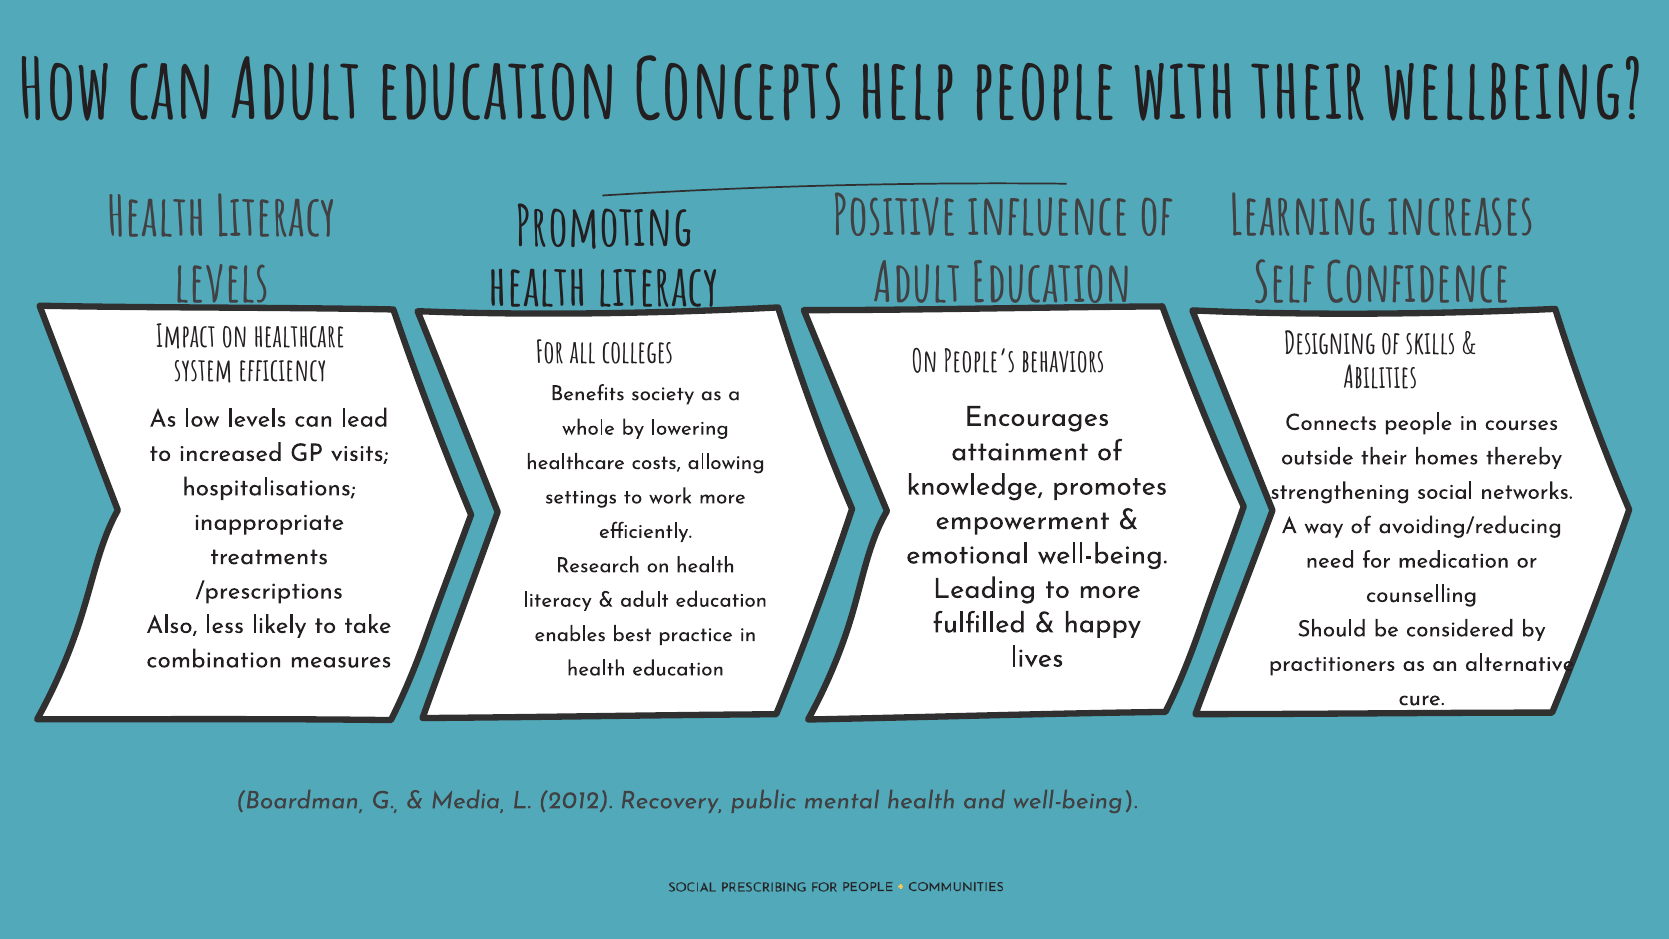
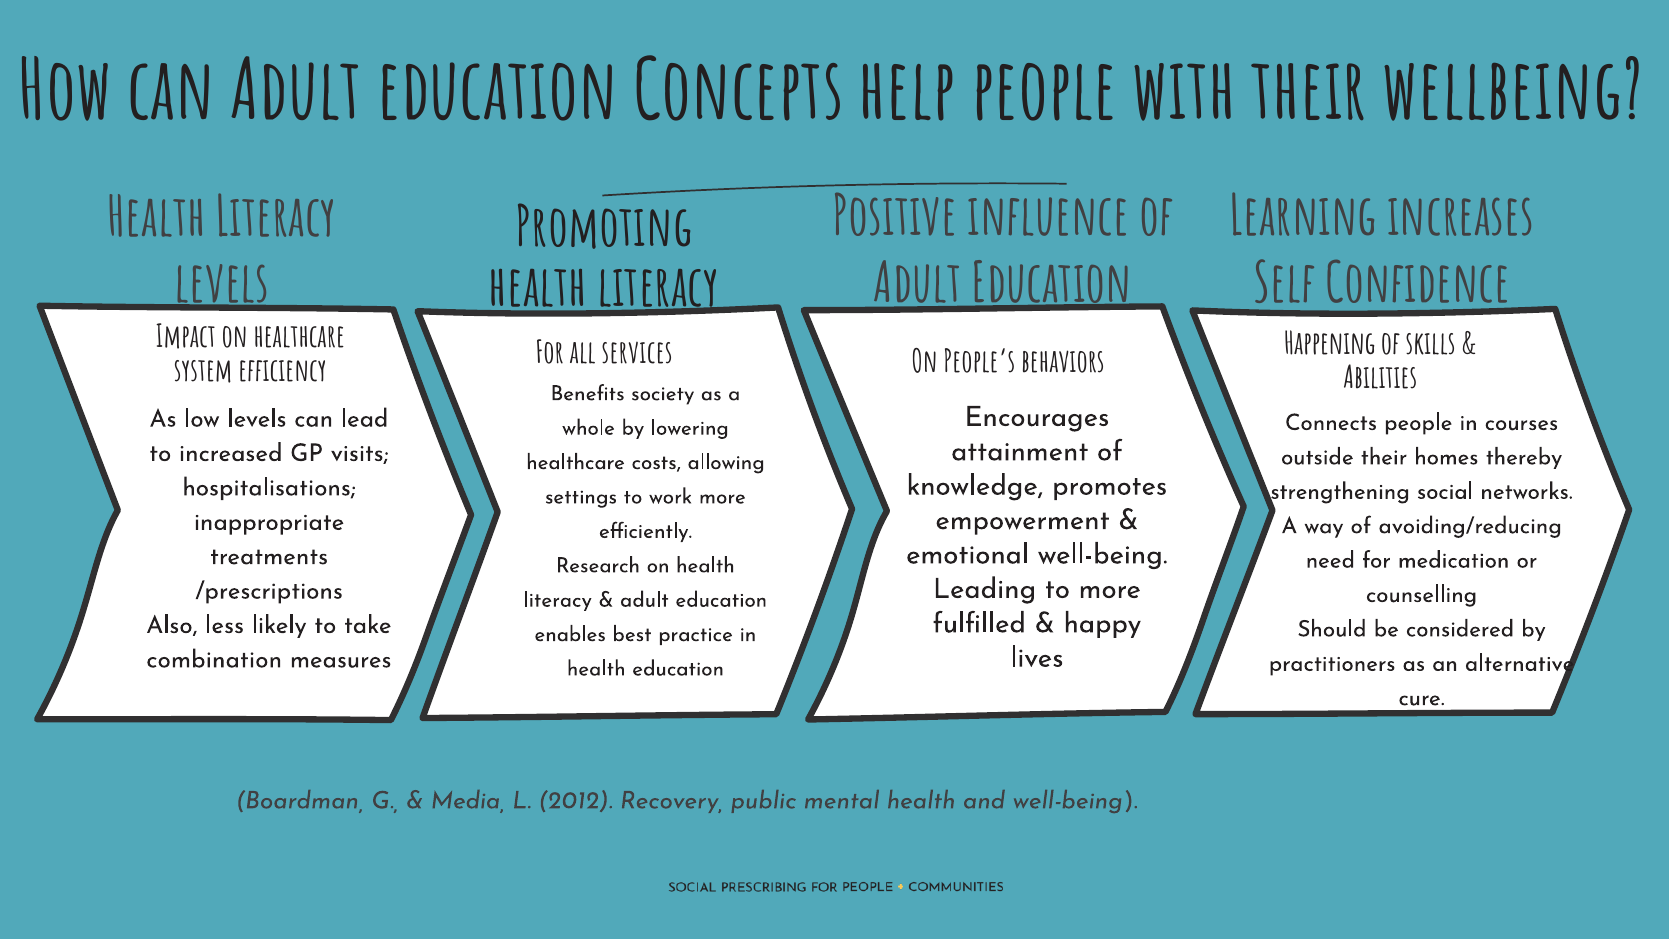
Designing: Designing -> Happening (1330, 345)
colleges: colleges -> services (637, 353)
